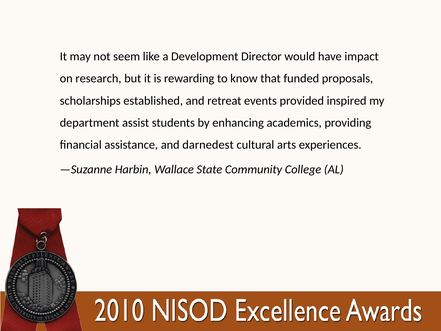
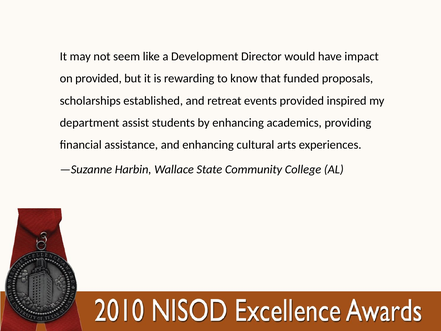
on research: research -> provided (98, 78)
and darnedest: darnedest -> enhancing (208, 145)
